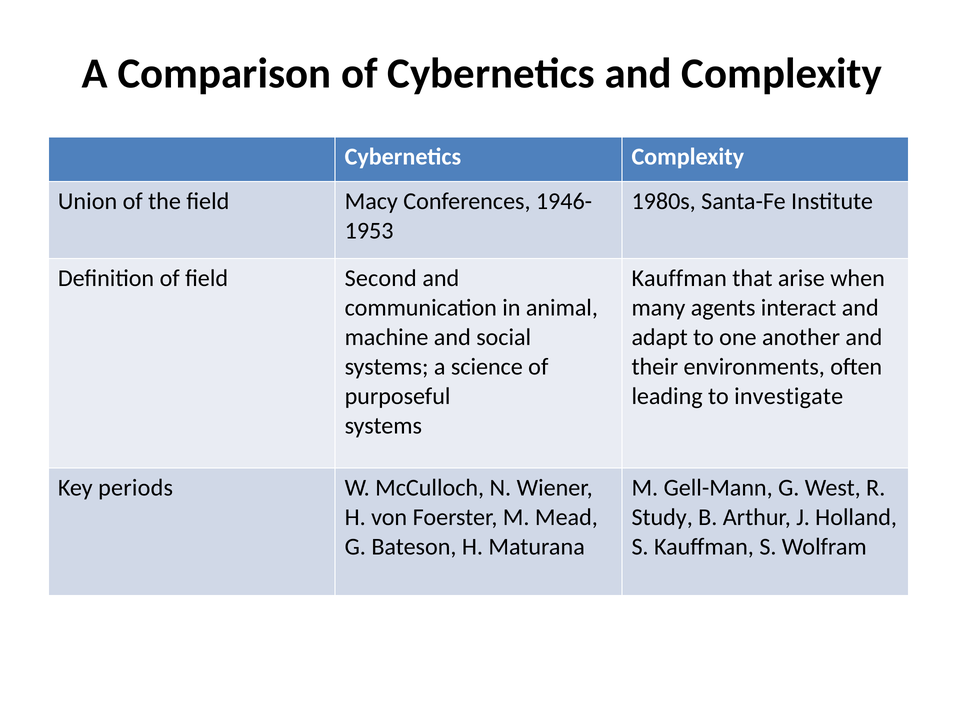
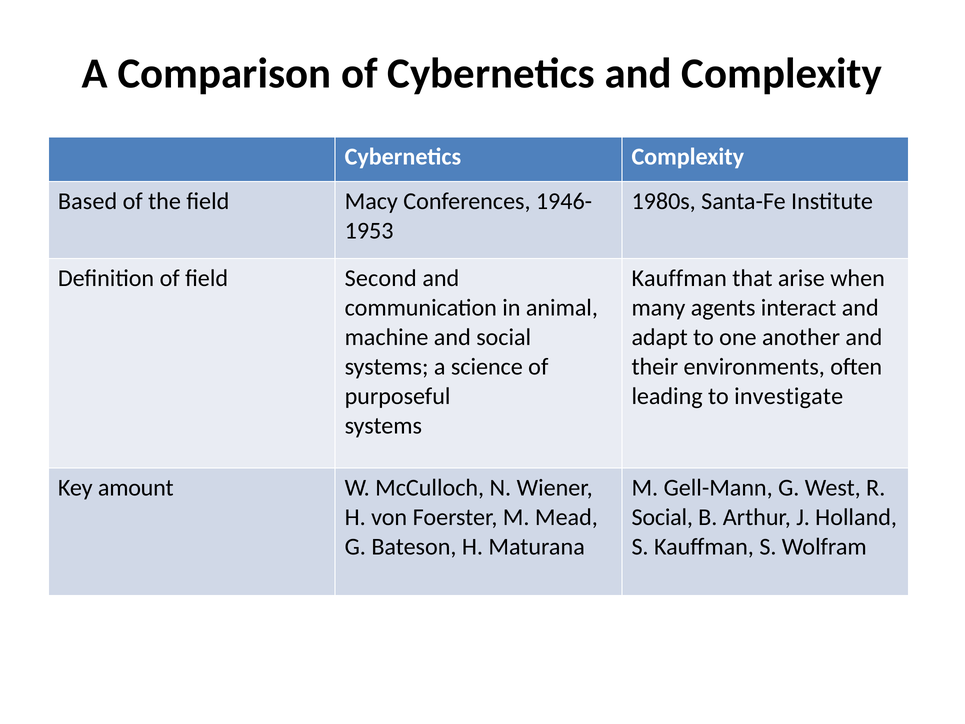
Union: Union -> Based (88, 201)
periods: periods -> amount (136, 488)
Study: Study -> Social (662, 517)
